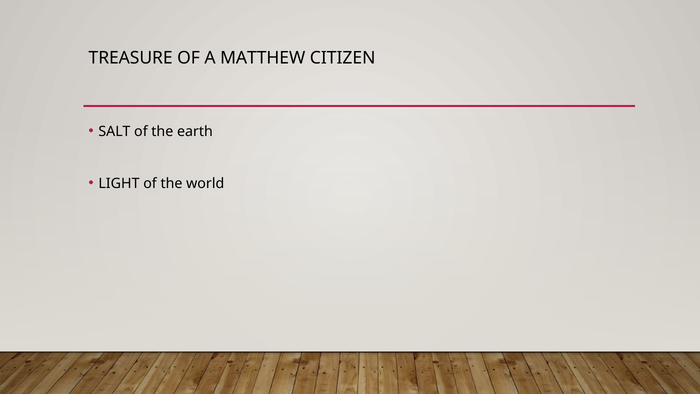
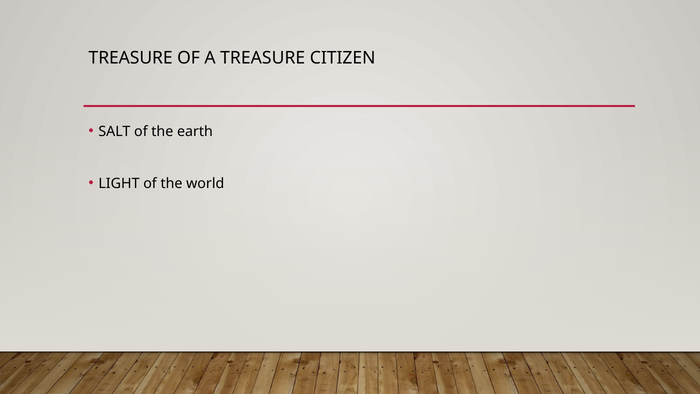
A MATTHEW: MATTHEW -> TREASURE (263, 58)
